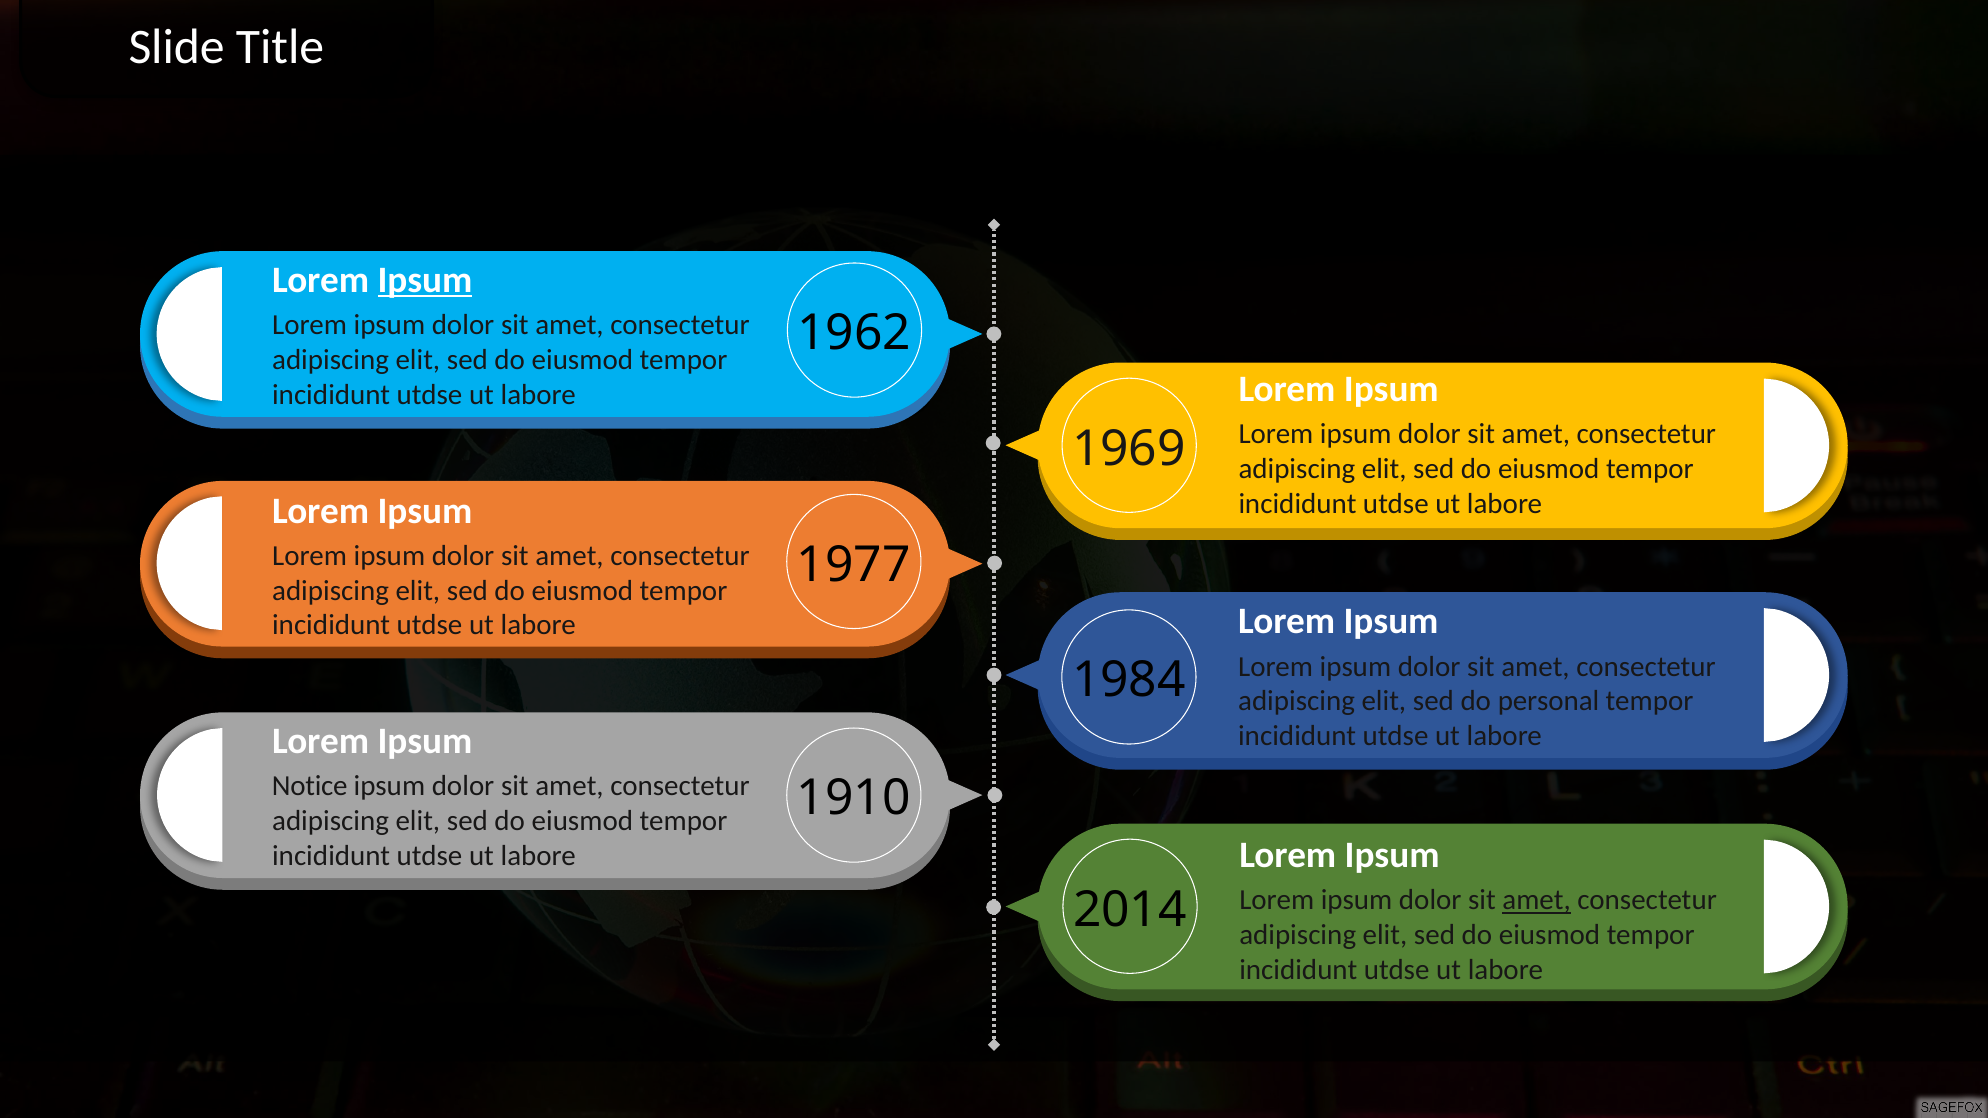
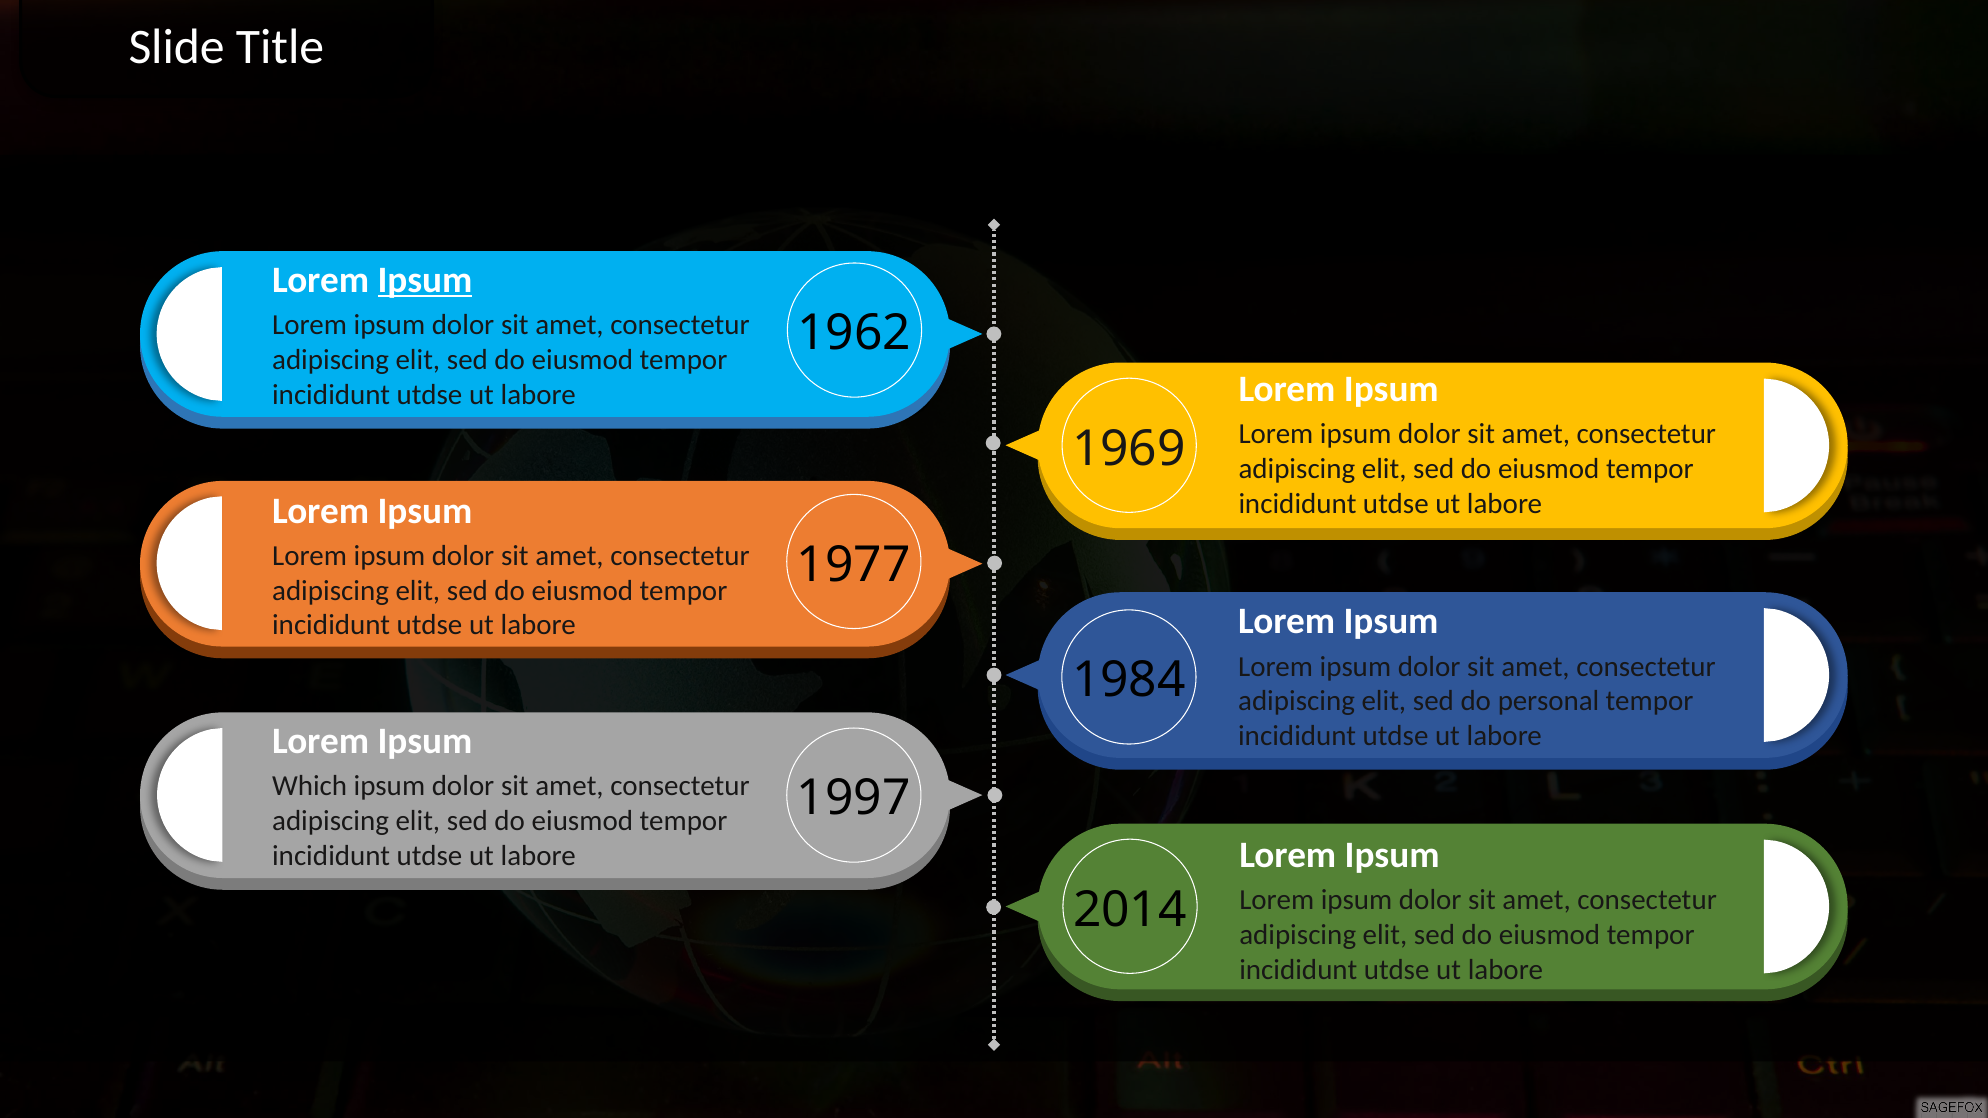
Notice: Notice -> Which (310, 786)
1910: 1910 -> 1997 (854, 799)
amet underline: present -> none (1537, 901)
